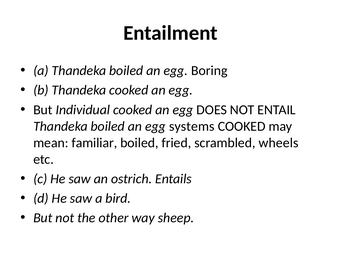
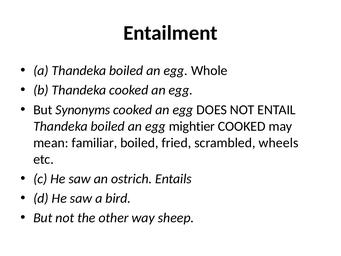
Boring: Boring -> Whole (209, 71)
Individual: Individual -> Synonyms (83, 110)
systems: systems -> mightier (192, 126)
